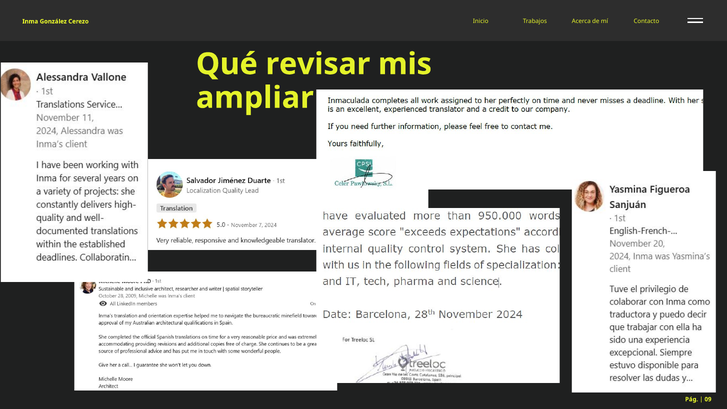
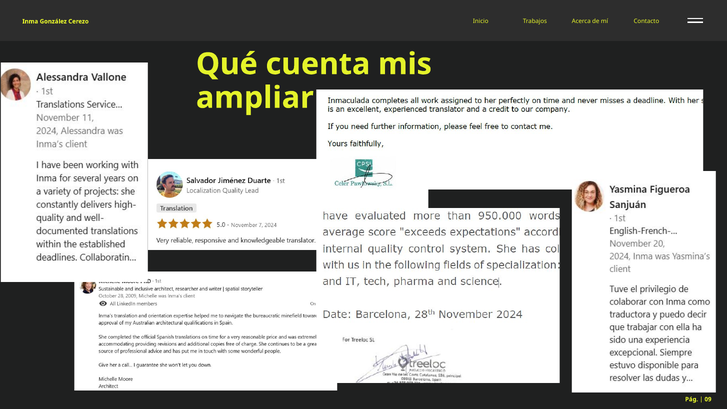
revisar: revisar -> cuenta (318, 64)
